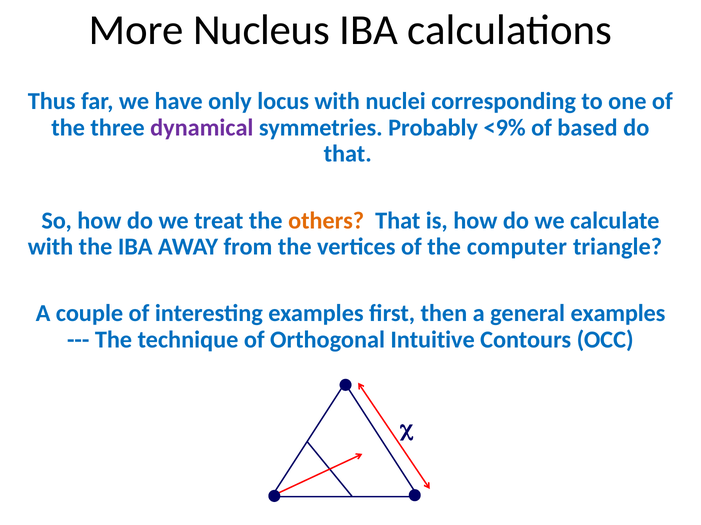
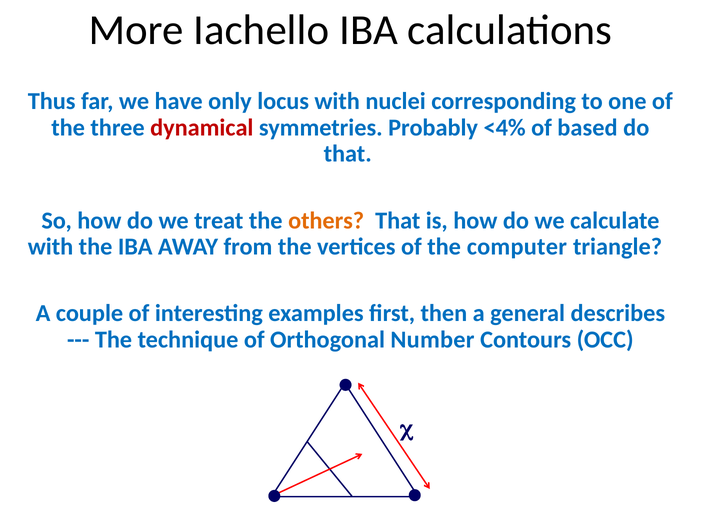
Nucleus: Nucleus -> Iachello (261, 30)
dynamical colour: purple -> red (202, 128)
<9%: <9% -> <4% (505, 128)
general examples: examples -> describes (618, 314)
Intuitive: Intuitive -> Number (432, 340)
